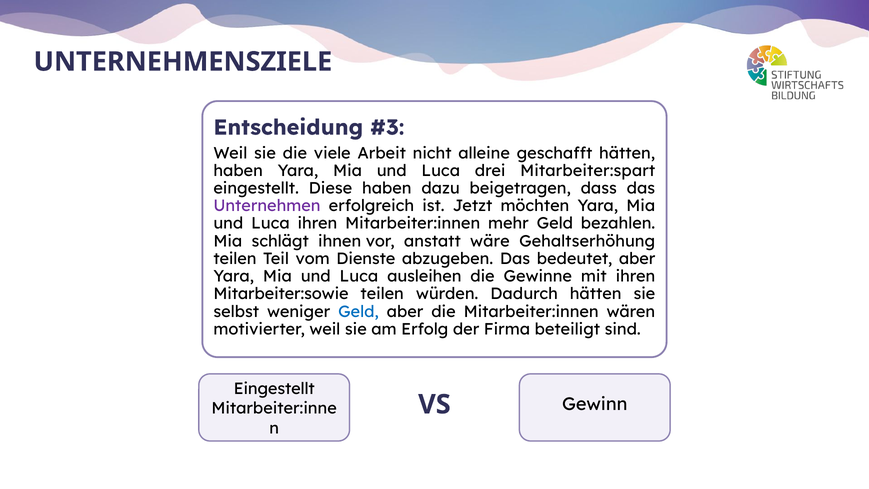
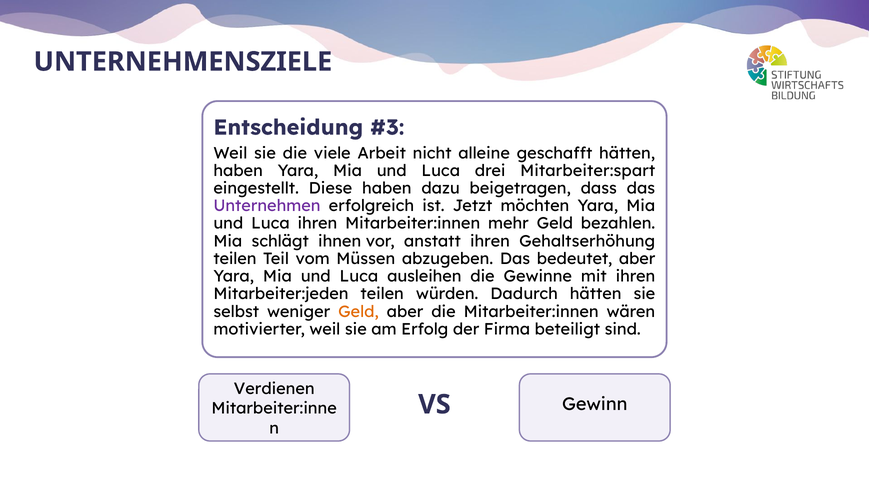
anstatt wäre: wäre -> ihren (490, 241)
Dienste: Dienste -> Müssen (366, 259)
Mitarbeiter:sowie: Mitarbeiter:sowie -> Mitarbeiter:jeden (281, 294)
Geld colour: blue -> orange (358, 312)
Eingestellt: Eingestellt -> Verdienen (274, 389)
